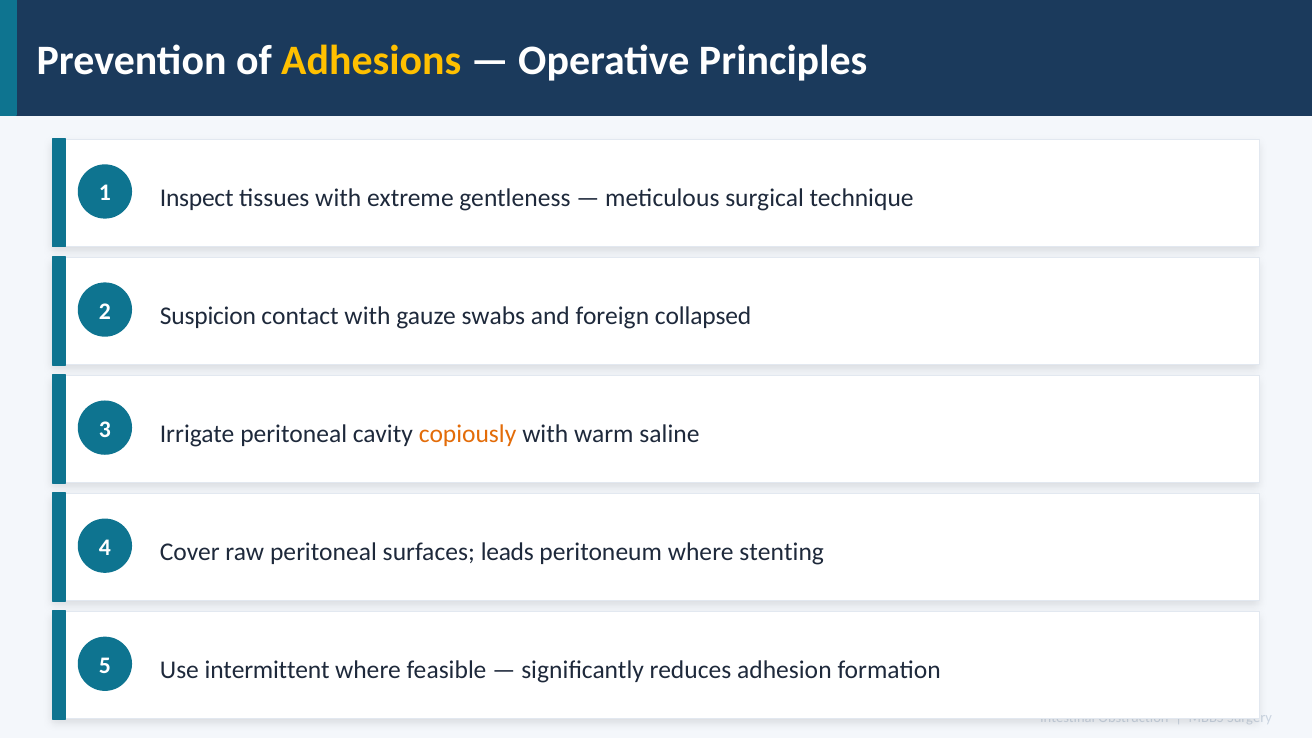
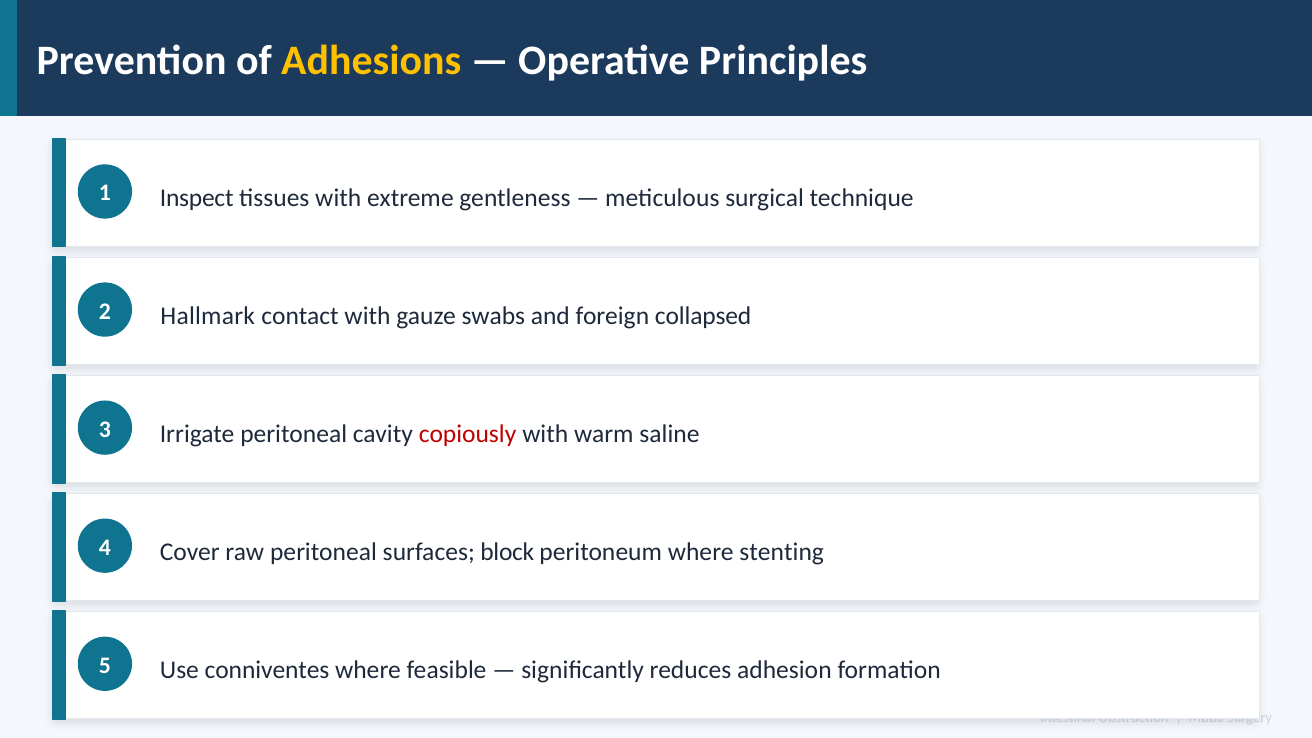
Suspicion: Suspicion -> Hallmark (208, 316)
copiously colour: orange -> red (468, 434)
leads: leads -> block (507, 552)
intermittent: intermittent -> conniventes (267, 670)
